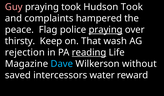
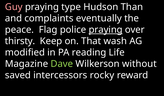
praying took: took -> type (71, 7)
Hudson Took: Took -> Than (132, 7)
hampered: hampered -> eventually (99, 18)
rejection: rejection -> modified (25, 52)
reading underline: present -> none (89, 52)
Dave colour: light blue -> light green (62, 64)
water: water -> rocky (102, 75)
